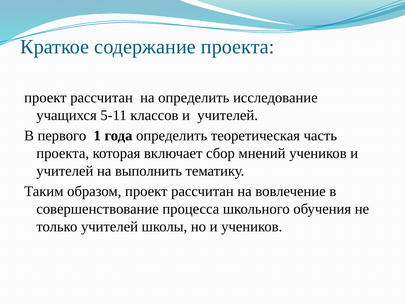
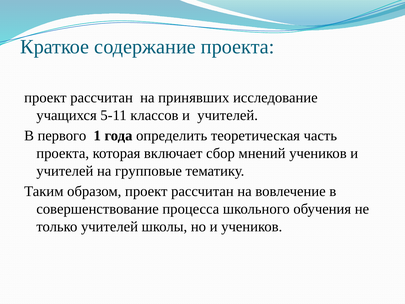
на определить: определить -> принявших (194, 98)
выполнить: выполнить -> групповые (148, 171)
